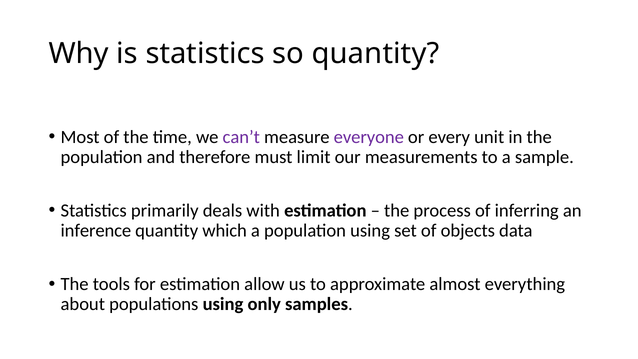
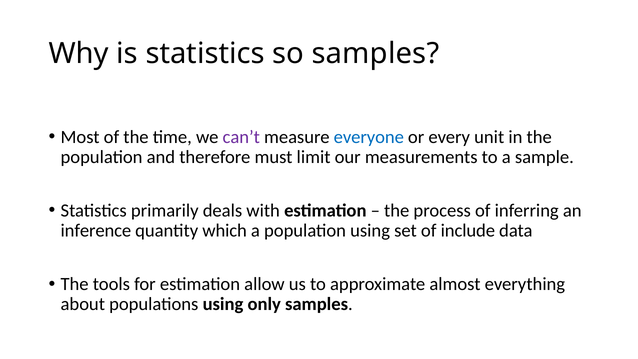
so quantity: quantity -> samples (375, 54)
everyone colour: purple -> blue (369, 137)
objects: objects -> include (468, 231)
